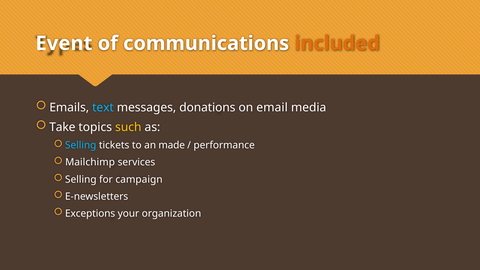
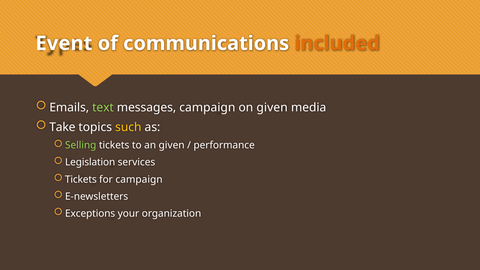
text colour: light blue -> light green (103, 107)
messages donations: donations -> campaign (207, 107)
on email: email -> given (272, 107)
Selling colour: light blue -> light green (81, 145)
an made: made -> given (172, 145)
Mailchimp: Mailchimp -> Legislation (90, 162)
Selling: Selling -> Tickets (81, 179)
